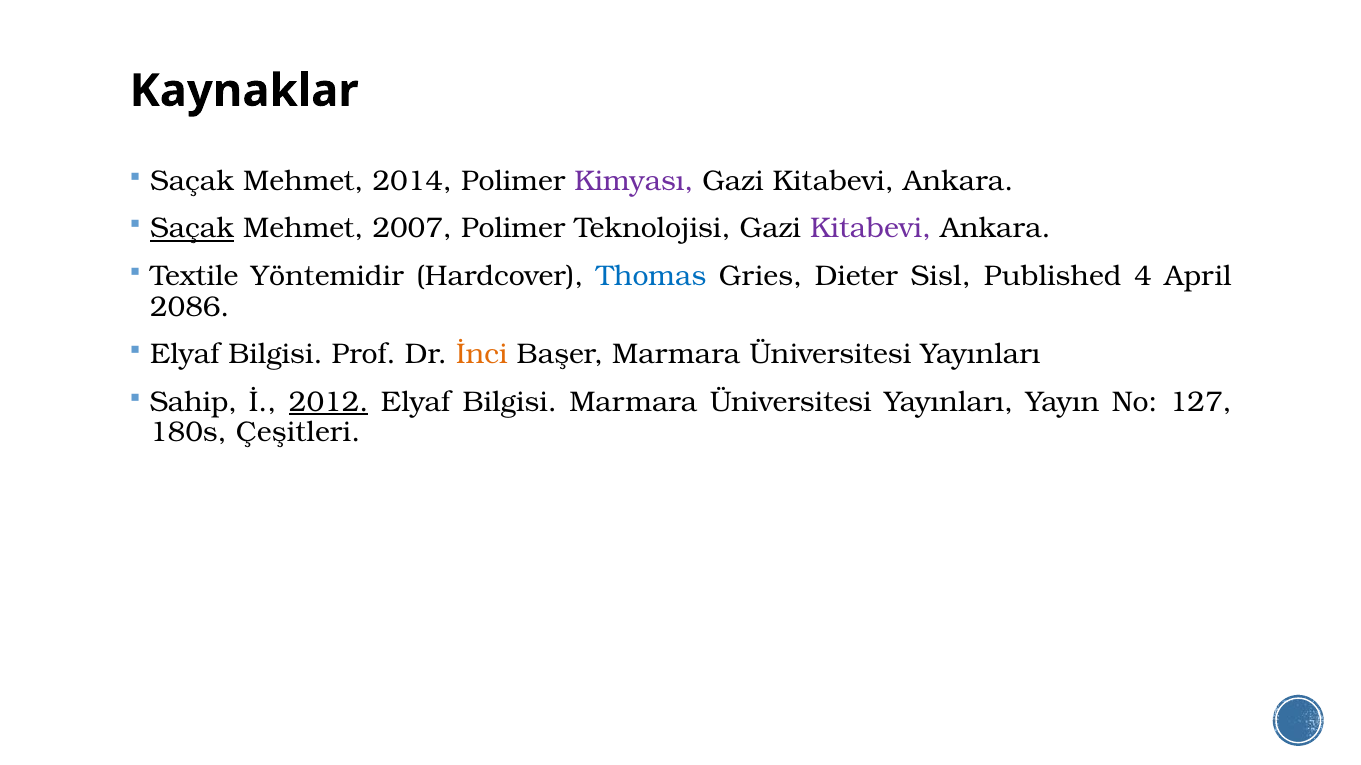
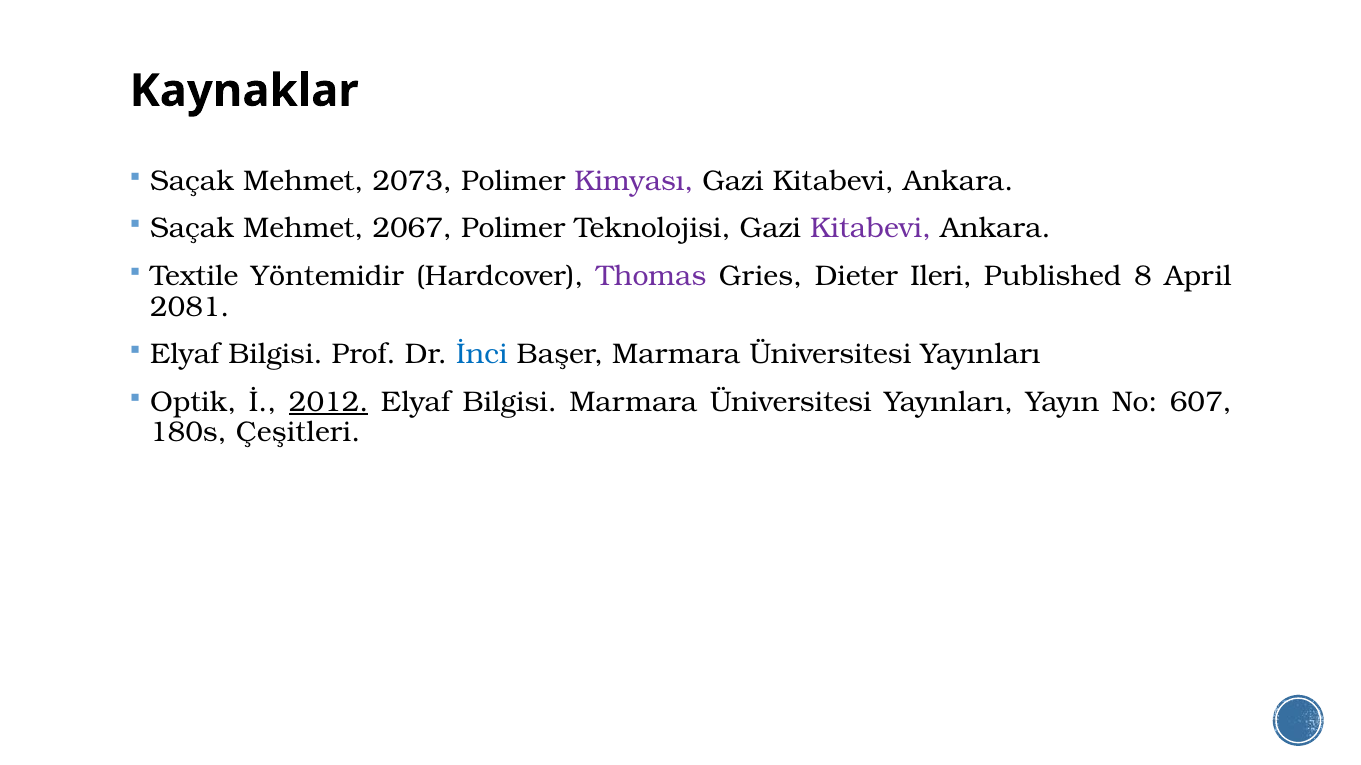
2014: 2014 -> 2073 (412, 181)
Saçak underline: present -> none (192, 229)
2007: 2007 -> 2067 (412, 229)
Thomas colour: blue -> purple (651, 276)
Sisl: Sisl -> Ileri (941, 276)
4: 4 -> 8 (1143, 276)
2086: 2086 -> 2081 (190, 307)
İnci colour: orange -> blue (482, 355)
Sahip: Sahip -> Optik (193, 402)
127: 127 -> 607 (1201, 402)
